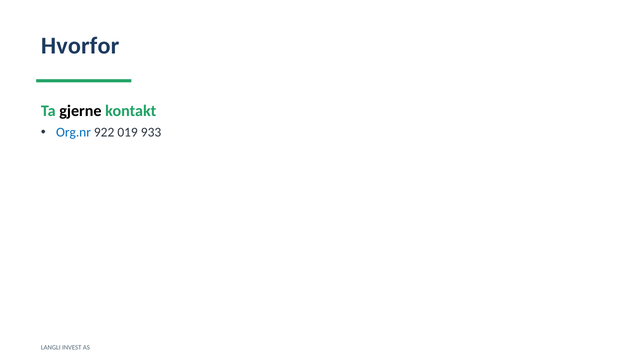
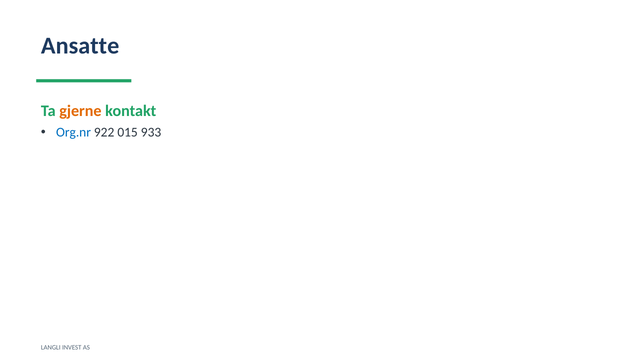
Hvorfor: Hvorfor -> Ansatte (80, 46)
gjerne colour: black -> orange (80, 111)
019: 019 -> 015 (128, 132)
